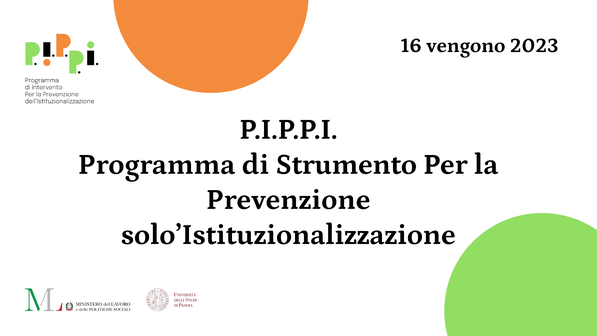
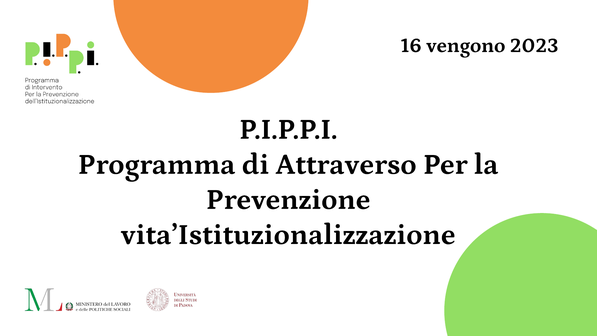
Strumento: Strumento -> Attraverso (346, 164)
solo’Istituzionalizzazione: solo’Istituzionalizzazione -> vita’Istituzionalizzazione (288, 234)
